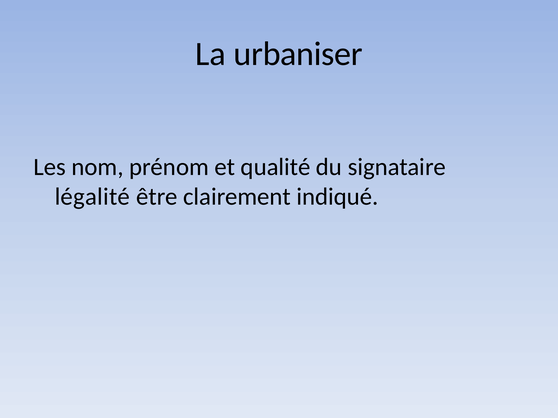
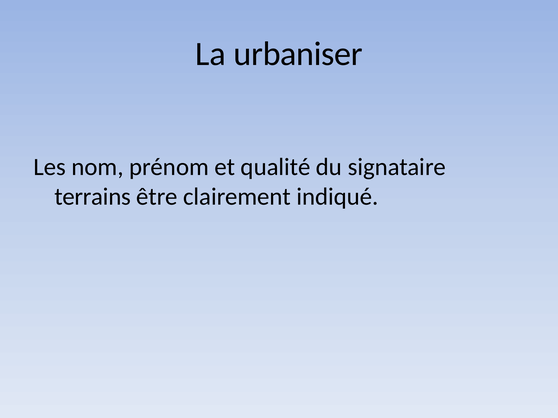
légalité: légalité -> terrains (93, 197)
